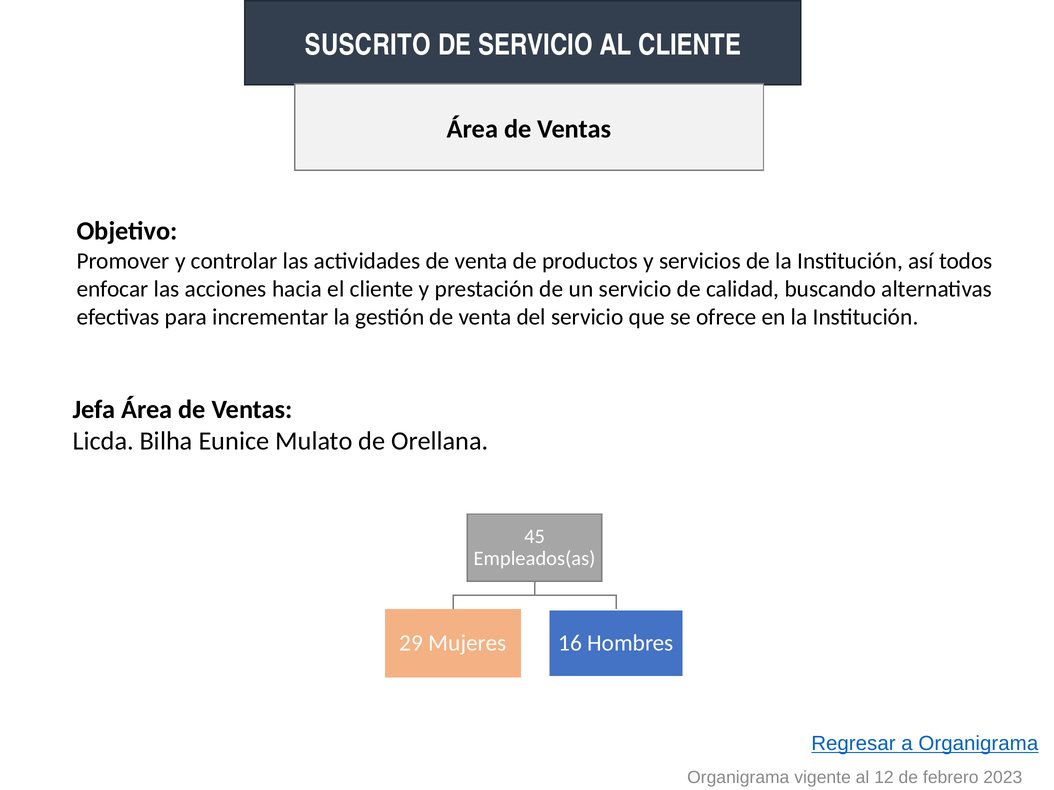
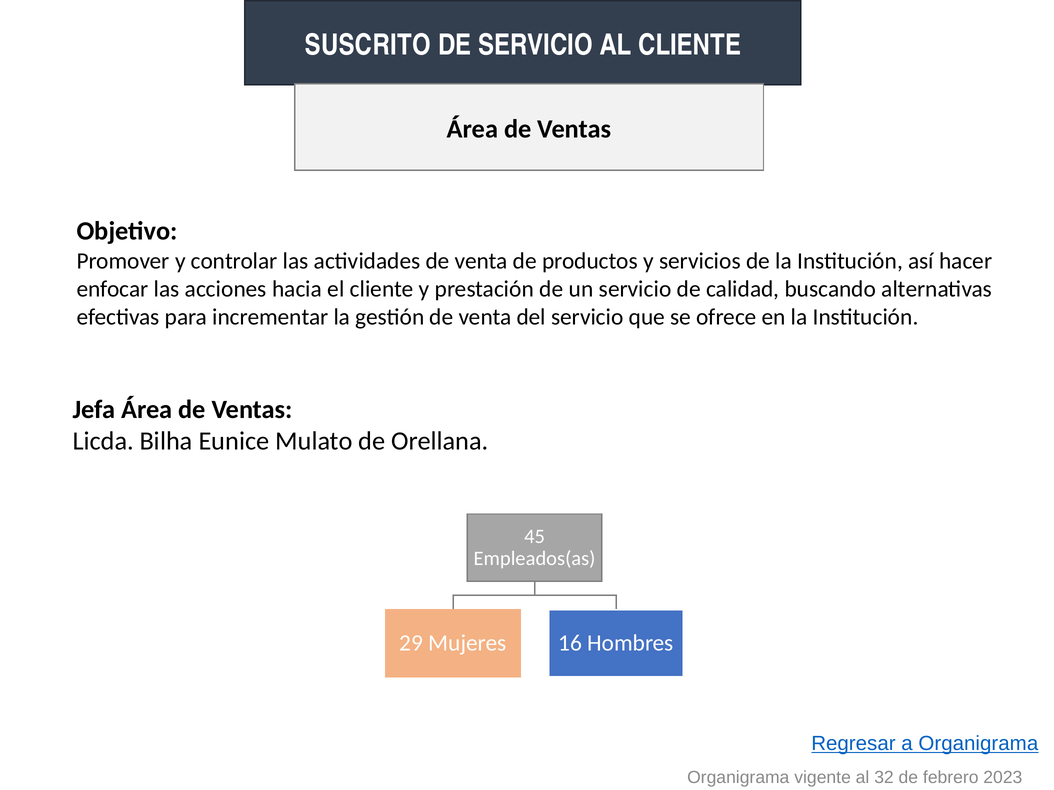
todos: todos -> hacer (966, 261)
12: 12 -> 32 (884, 778)
